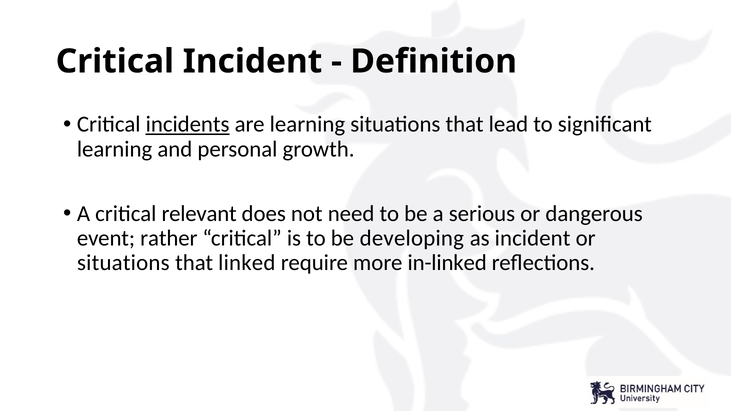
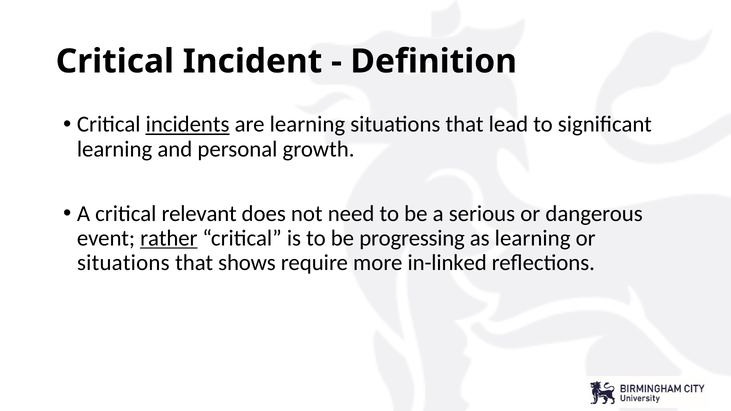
rather underline: none -> present (169, 238)
developing: developing -> progressing (412, 238)
as incident: incident -> learning (533, 238)
linked: linked -> shows (247, 263)
